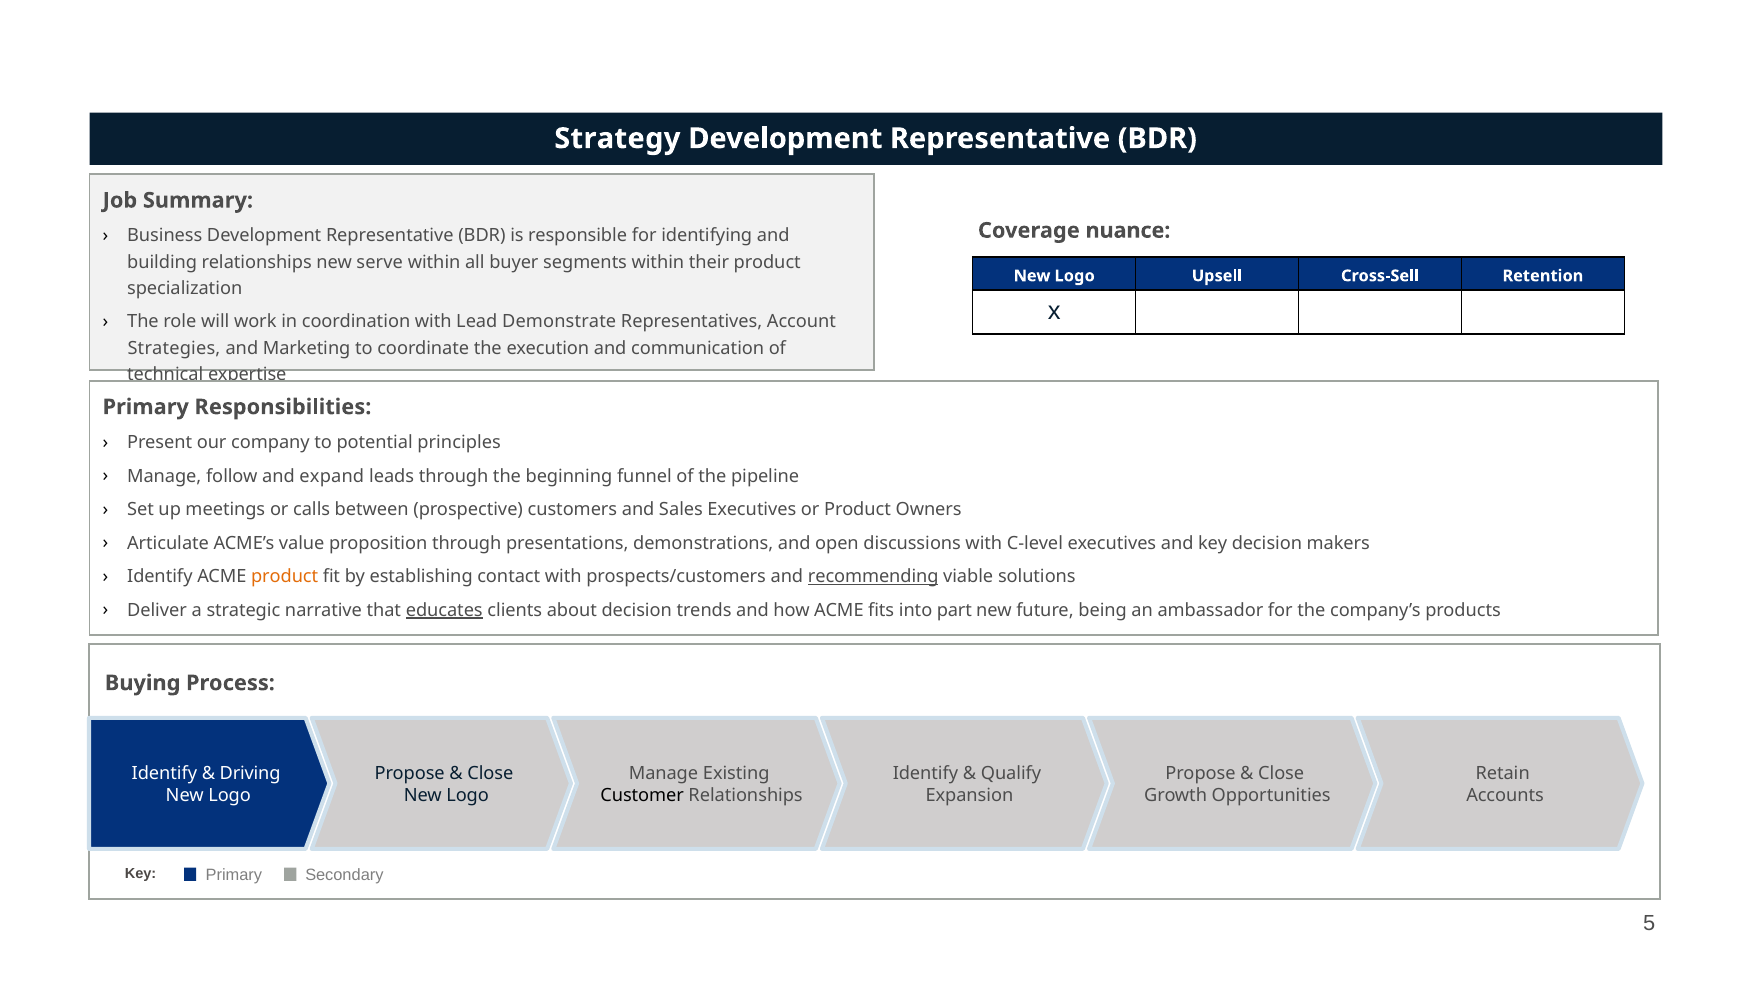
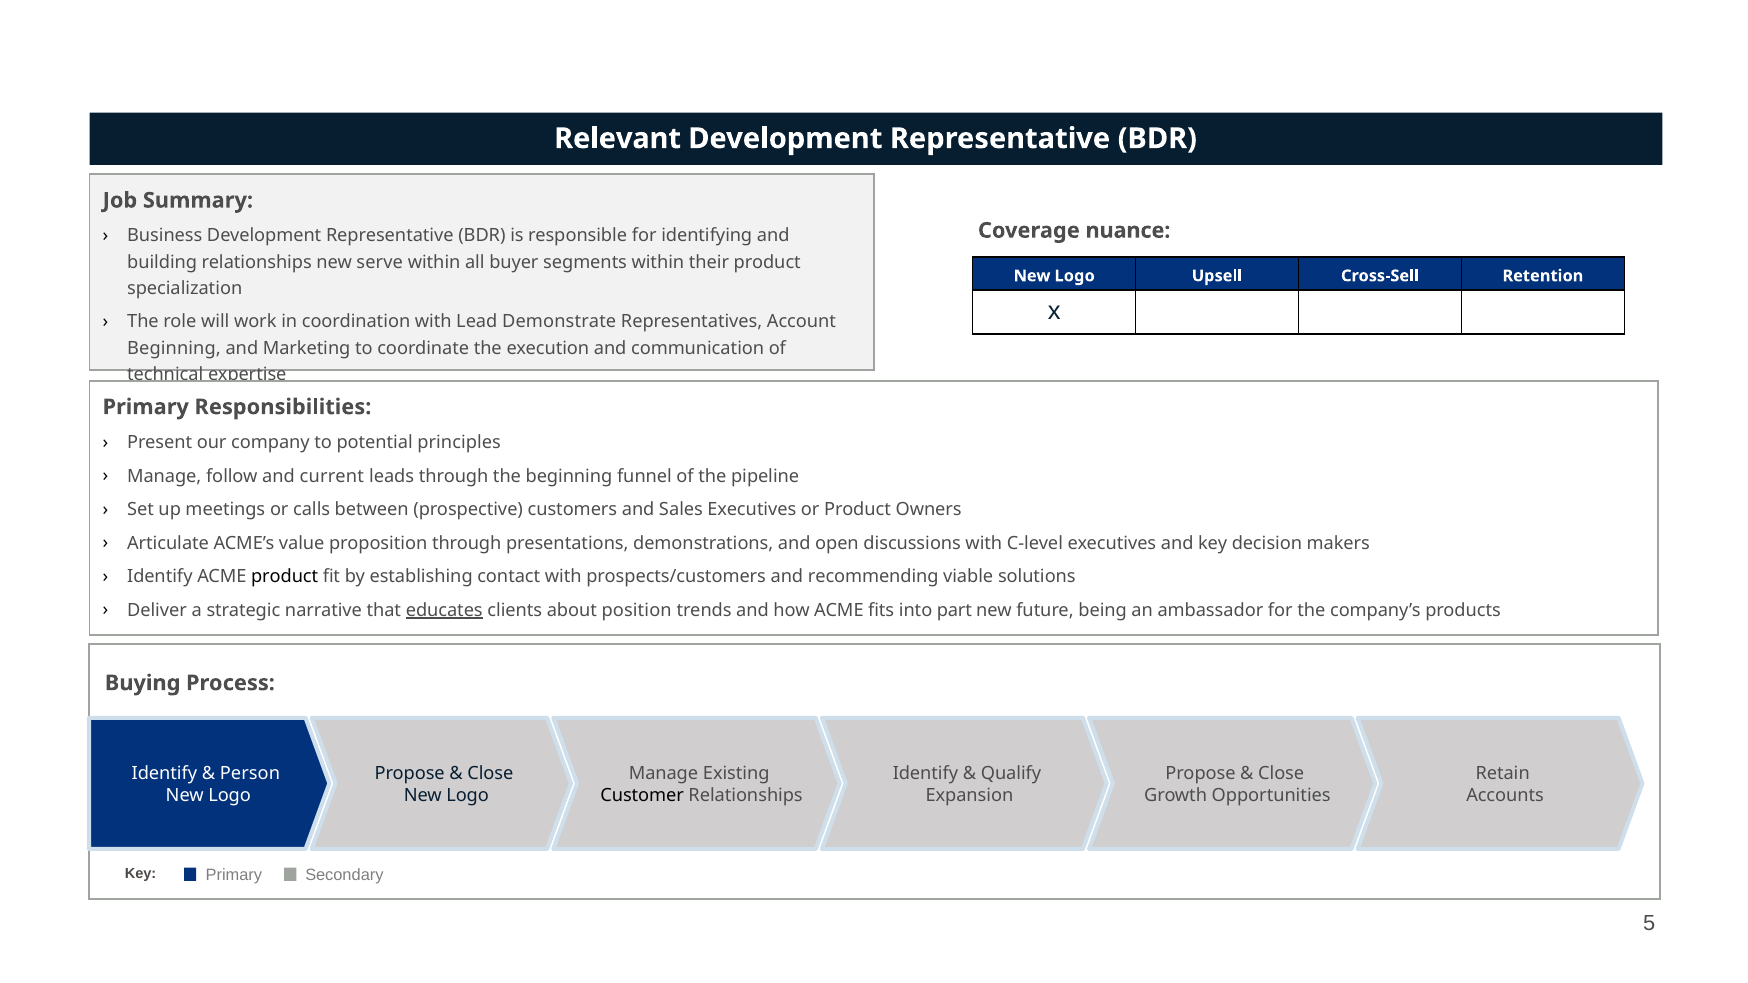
Strategy: Strategy -> Relevant (618, 139)
Strategies: Strategies -> Beginning (174, 348)
expand: expand -> current (332, 476)
product colour: orange -> black (285, 577)
recommending underline: present -> none (873, 577)
about decision: decision -> position (637, 610)
Driving: Driving -> Person (250, 774)
